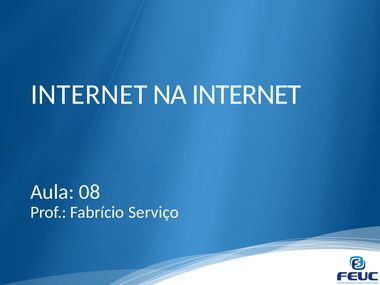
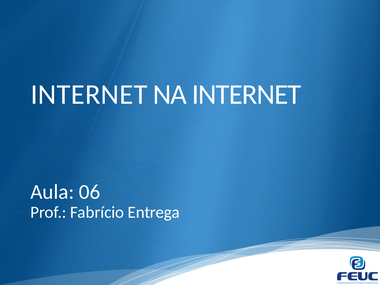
08: 08 -> 06 (90, 192)
Serviço: Serviço -> Entrega (154, 212)
